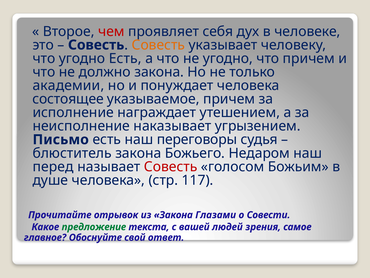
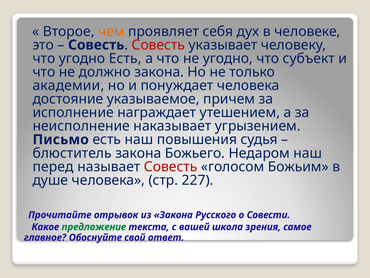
чем colour: red -> orange (111, 31)
Совесть colour: orange -> red (158, 45)
что причем: причем -> субъект (309, 58)
состоящее: состоящее -> достояние (68, 99)
переговоры: переговоры -> повышения (197, 139)
117: 117 -> 227 (198, 180)
Глазами: Глазами -> Русского (216, 215)
людей: людей -> школа (227, 227)
